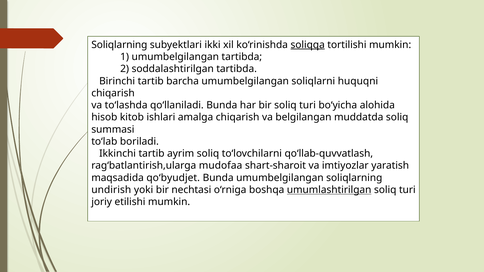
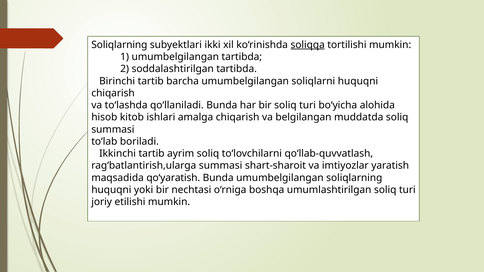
rag‘batlantirish,ularga mudofaa: mudofaa -> summasi (221, 166)
qo‘byudjet: qo‘byudjet -> qo‘yaratish (173, 178)
undirish: undirish -> huquqni (111, 190)
umumlashtirilgan underline: present -> none (329, 190)
